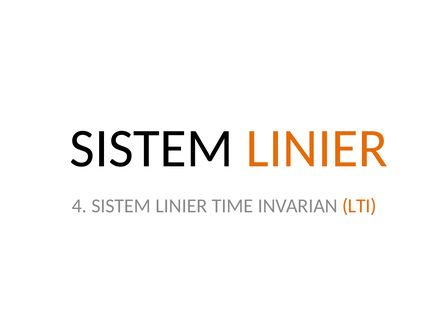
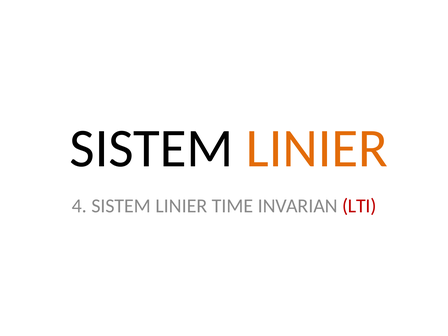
LTI colour: orange -> red (359, 206)
